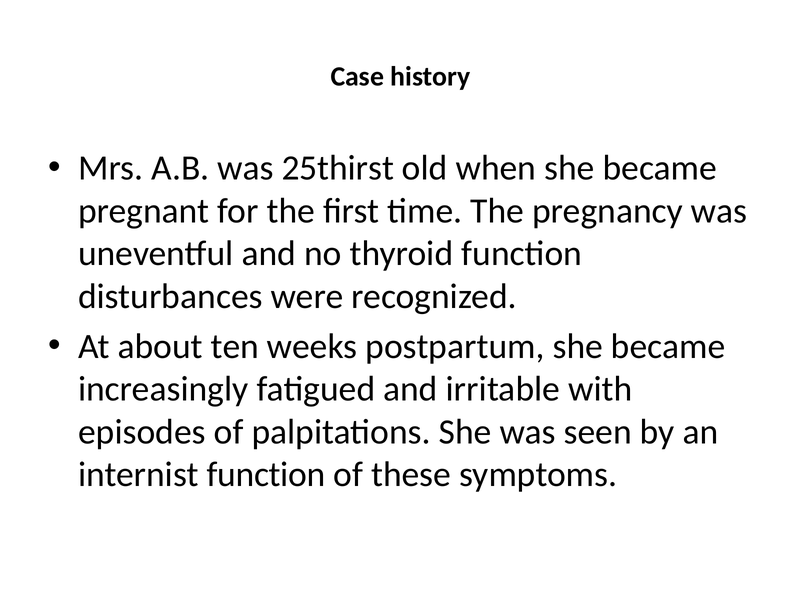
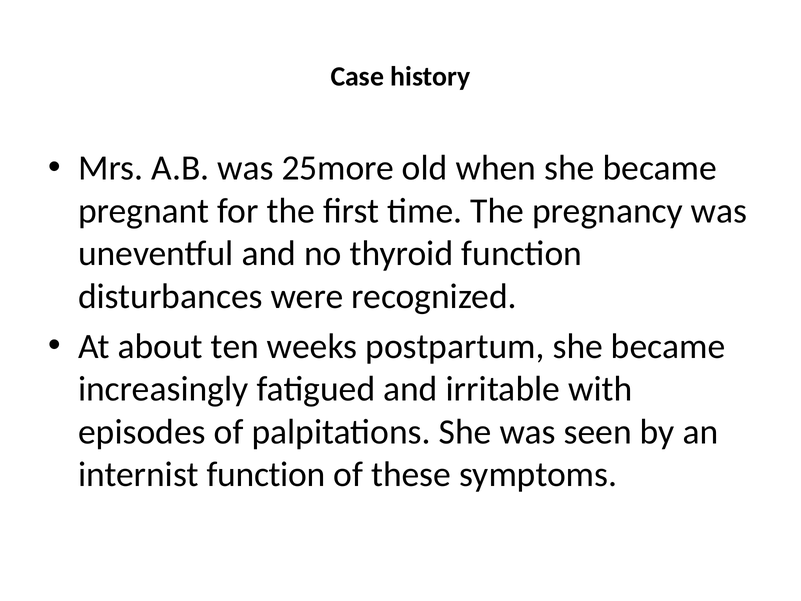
25thirst: 25thirst -> 25more (338, 168)
